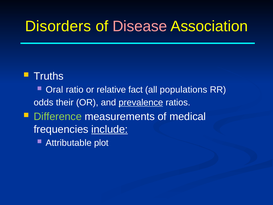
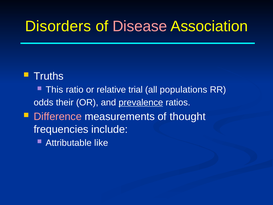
Oral: Oral -> This (54, 90)
fact: fact -> trial (136, 90)
Difference colour: light green -> pink (58, 116)
medical: medical -> thought (188, 116)
include underline: present -> none (110, 129)
plot: plot -> like (101, 143)
